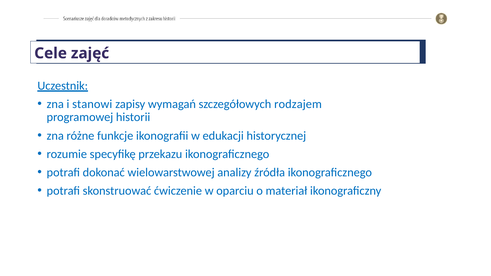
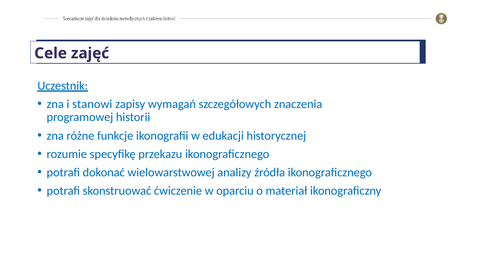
rodzajem: rodzajem -> znaczenia (298, 104)
